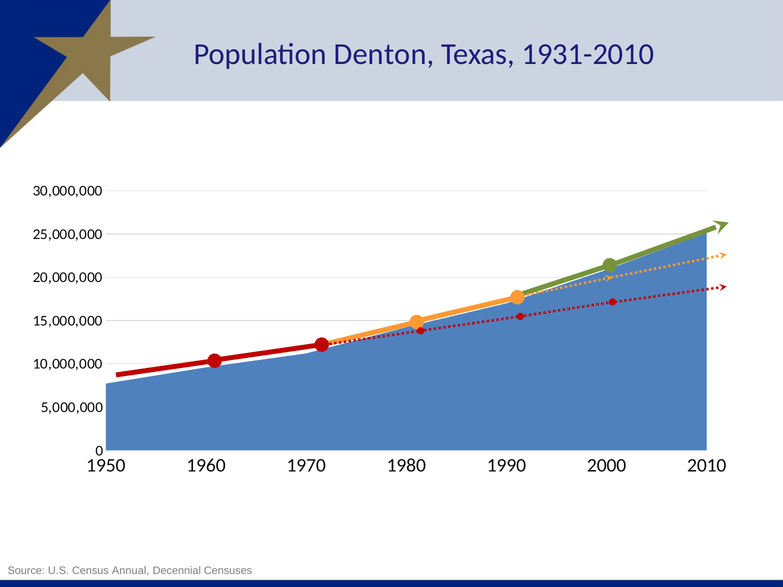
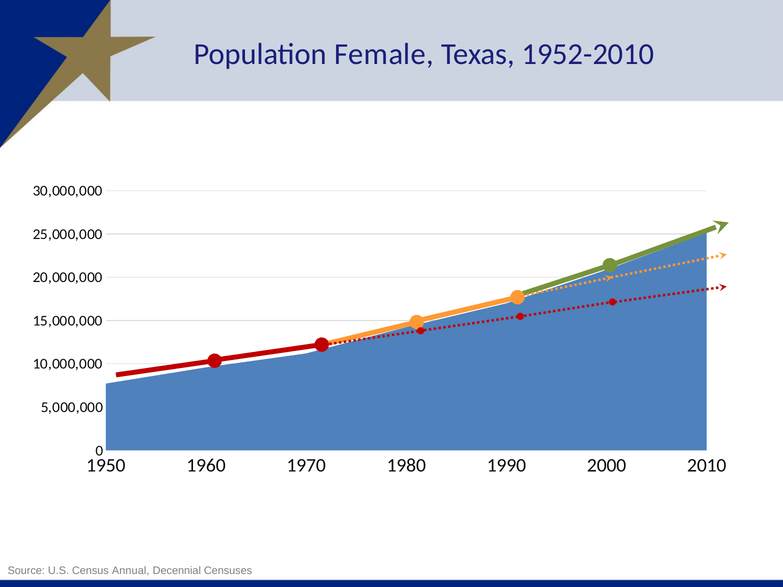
Denton: Denton -> Female (384, 54)
1931-2010: 1931-2010 -> 1952-2010 (588, 54)
